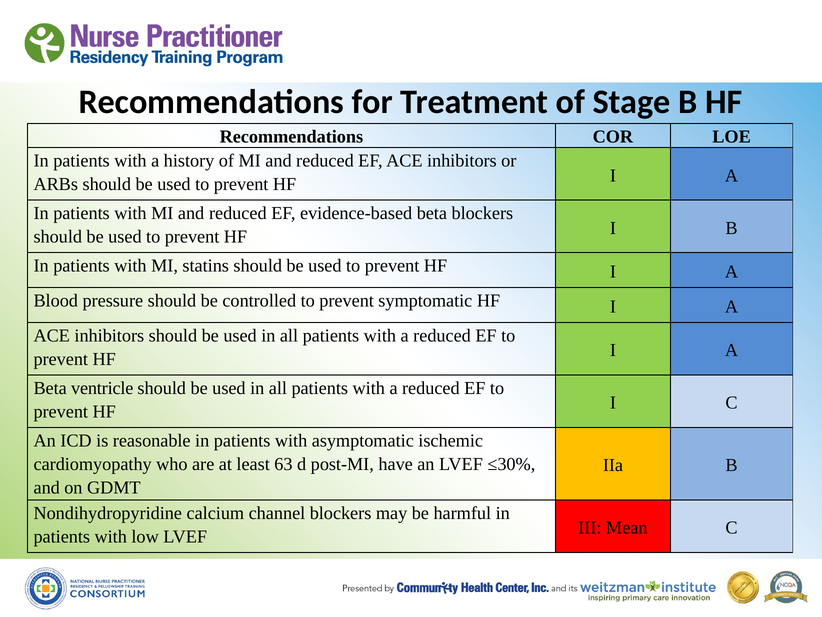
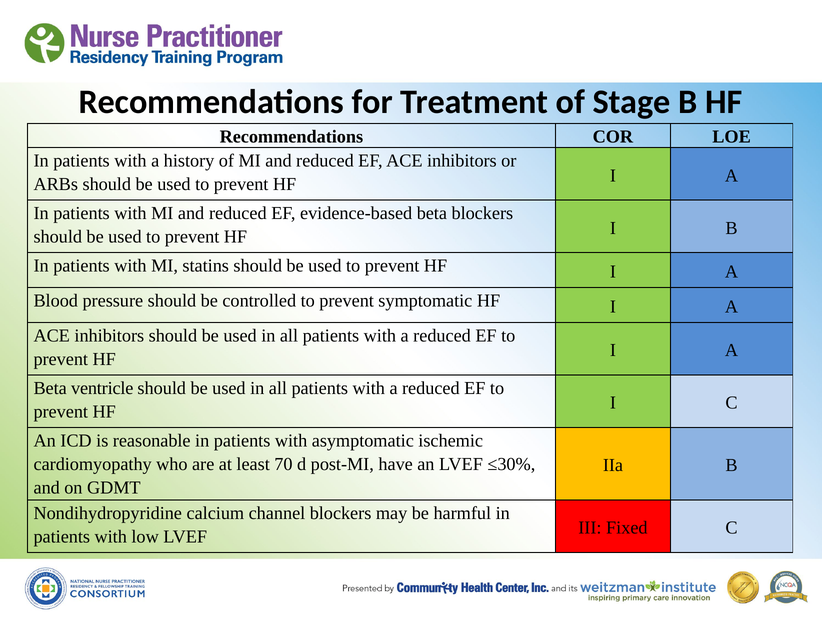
63: 63 -> 70 (283, 464)
Mean: Mean -> Fixed (627, 528)
